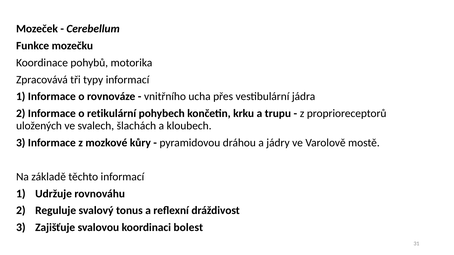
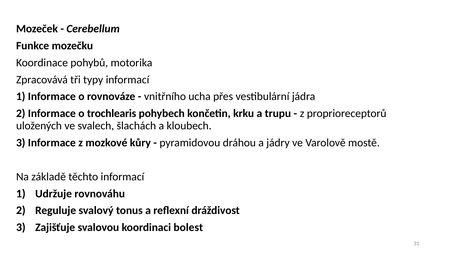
retikulární: retikulární -> trochlearis (112, 114)
